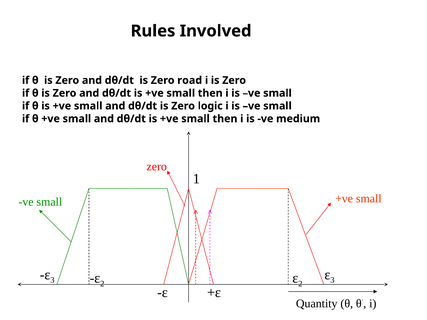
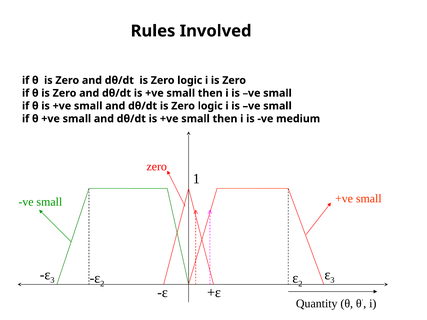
road: road -> logic (190, 80)
